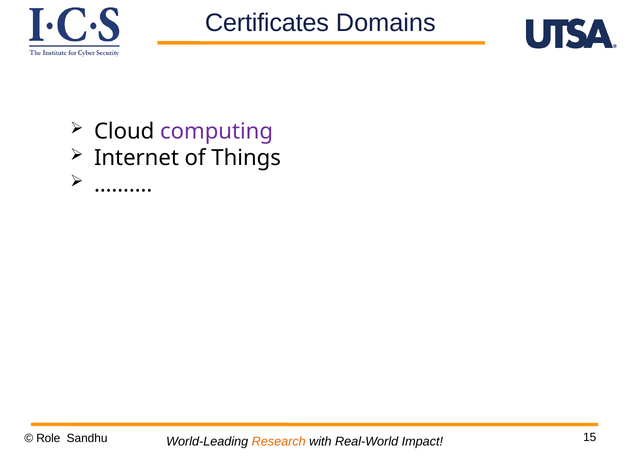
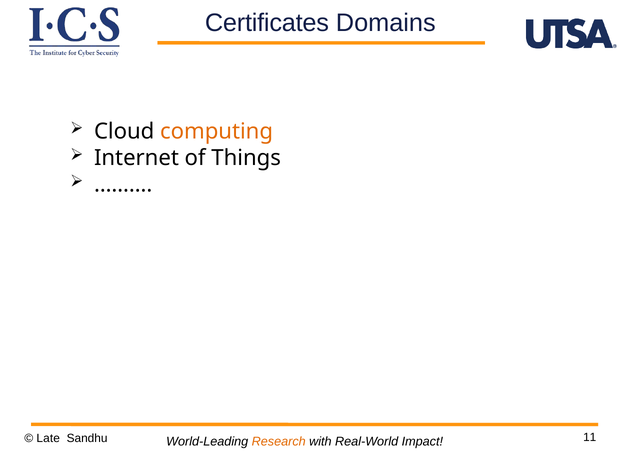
computing colour: purple -> orange (217, 131)
Role: Role -> Late (48, 438)
15: 15 -> 11 (590, 437)
